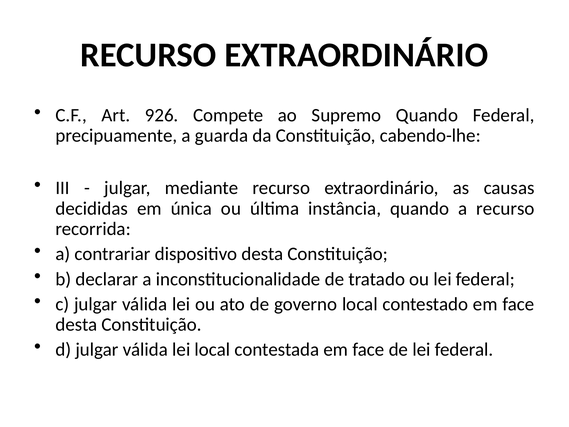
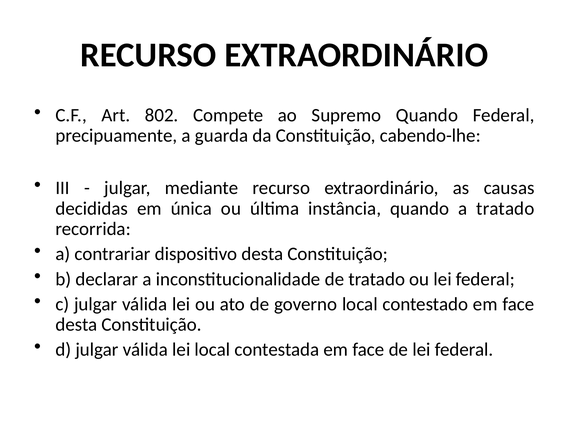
926: 926 -> 802 (162, 115)
a recurso: recurso -> tratado (505, 208)
